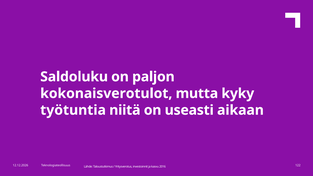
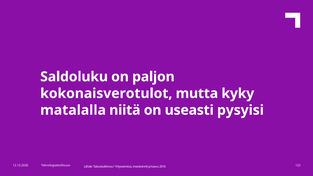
työtuntia: työtuntia -> matalalla (73, 110)
aikaan: aikaan -> pysyisi (240, 110)
